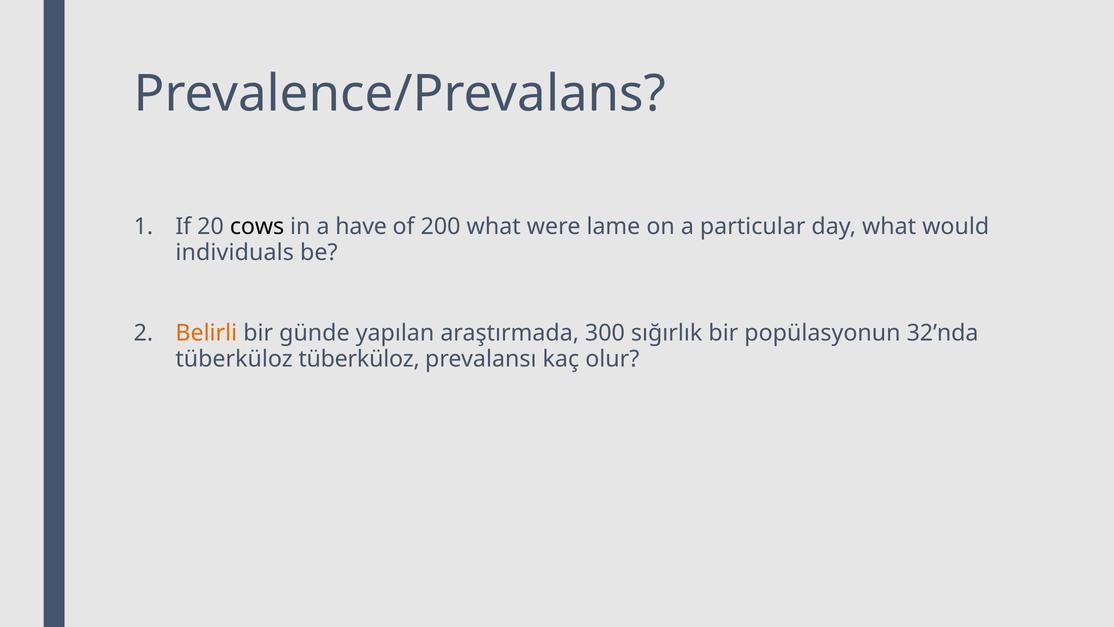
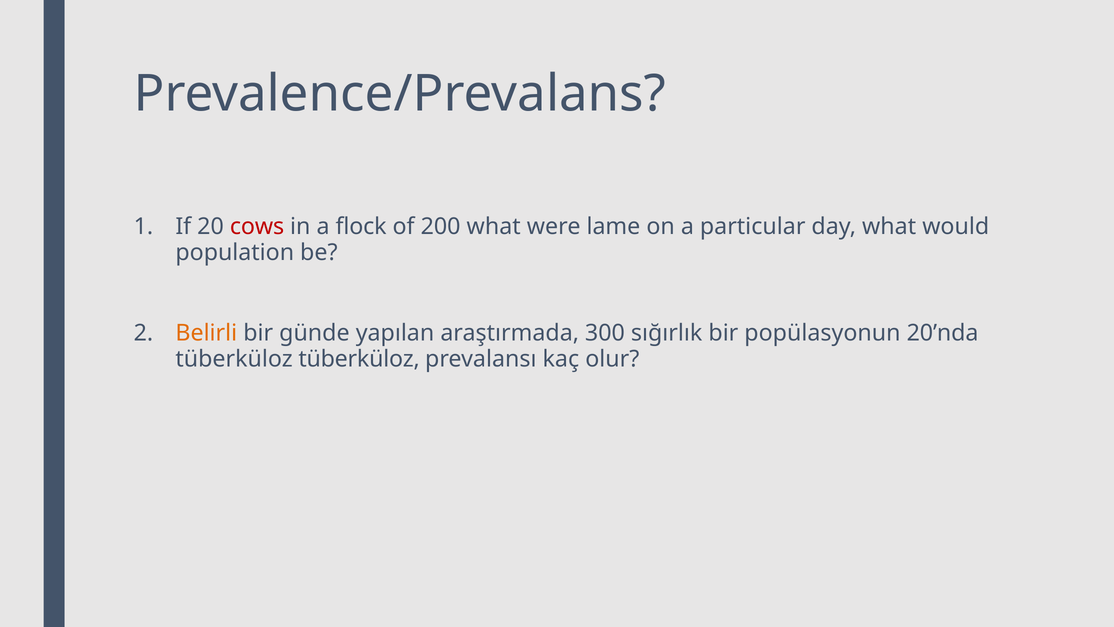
cows colour: black -> red (257, 226)
have: have -> flock (361, 226)
individuals: individuals -> population (235, 253)
32’nda: 32’nda -> 20’nda (943, 333)
